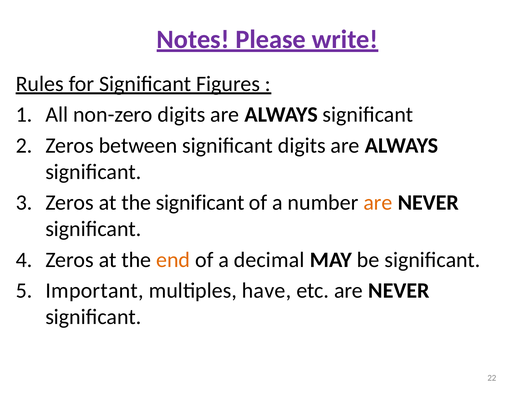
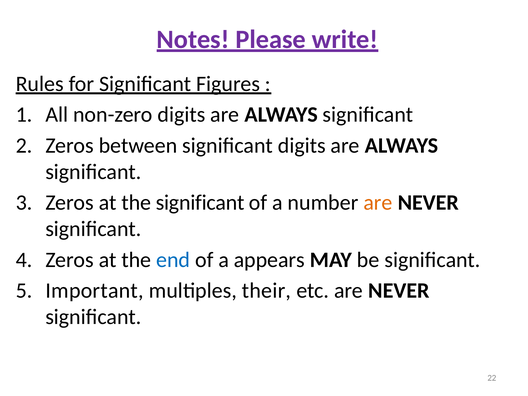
end colour: orange -> blue (173, 260)
decimal: decimal -> appears (269, 260)
have: have -> their (267, 291)
